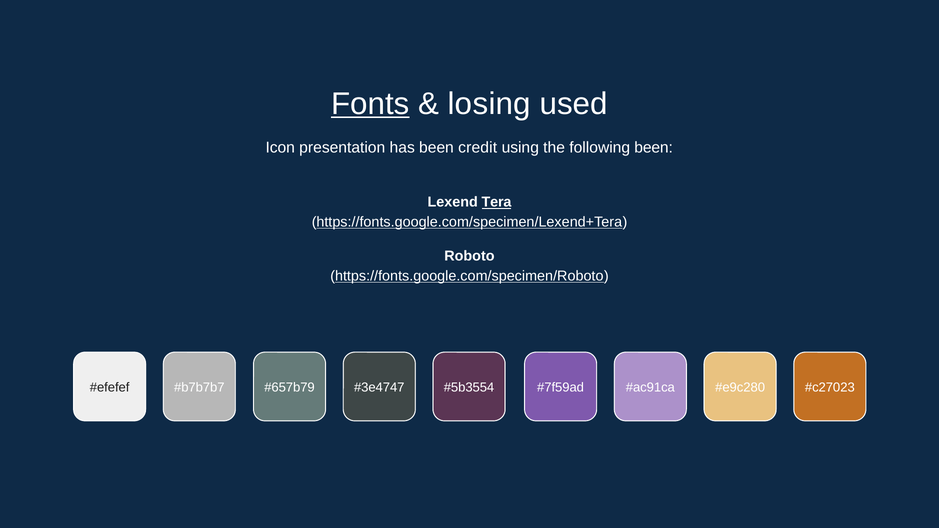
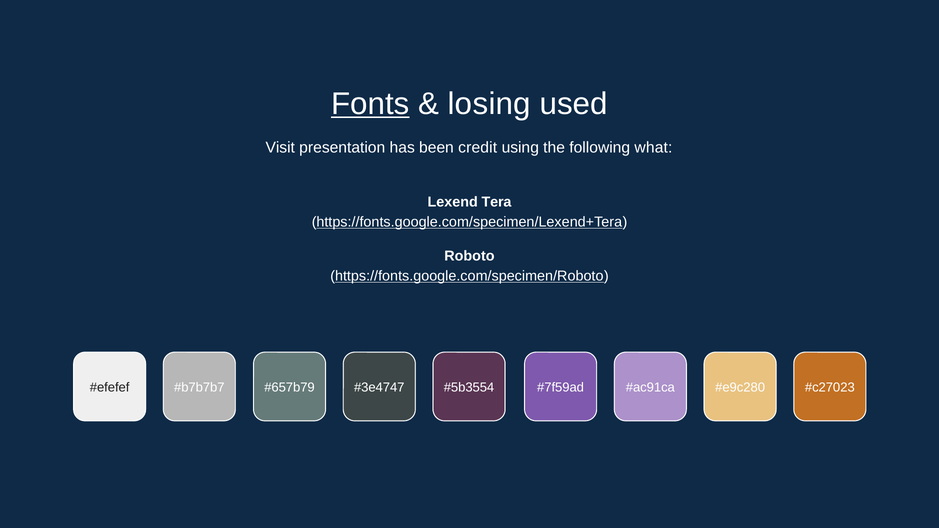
Icon: Icon -> Visit (280, 148)
following been: been -> what (653, 148)
Tera underline: present -> none (497, 202)
